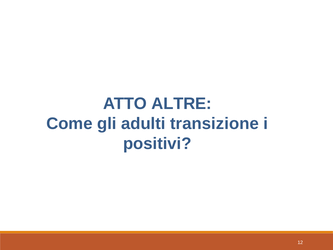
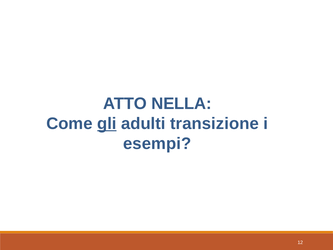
ALTRE: ALTRE -> NELLA (182, 104)
gli underline: none -> present (107, 124)
positivi: positivi -> esempi (157, 144)
